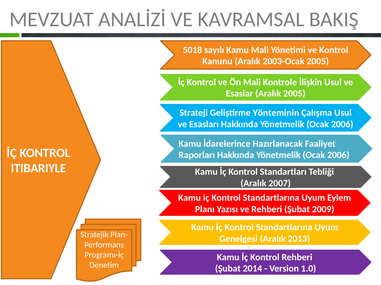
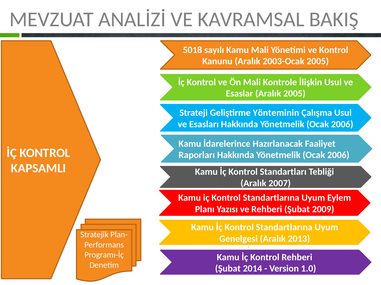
ITIBARIYLE: ITIBARIYLE -> KAPSAMLI (38, 169)
